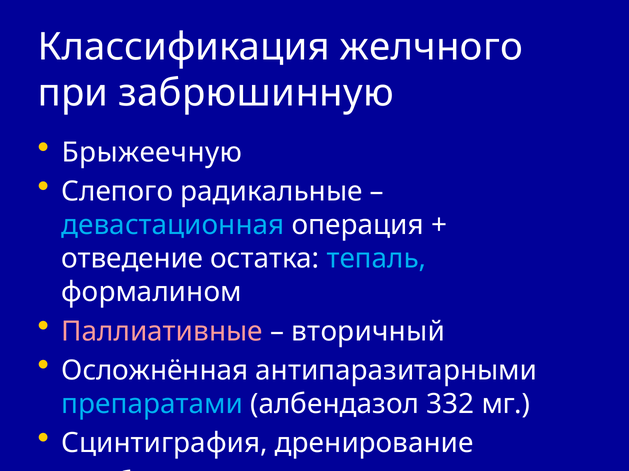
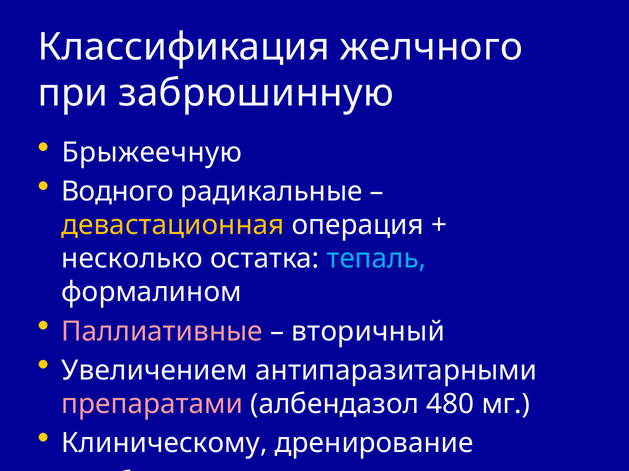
Слепого: Слепого -> Водного (117, 192)
девастационная colour: light blue -> yellow (173, 226)
отведение: отведение -> несколько (132, 259)
Осложнённая: Осложнённая -> Увеличением (155, 371)
препаратами colour: light blue -> pink (152, 405)
332: 332 -> 480 (450, 405)
Сцинтиграфия: Сцинтиграфия -> Клиническому (164, 444)
